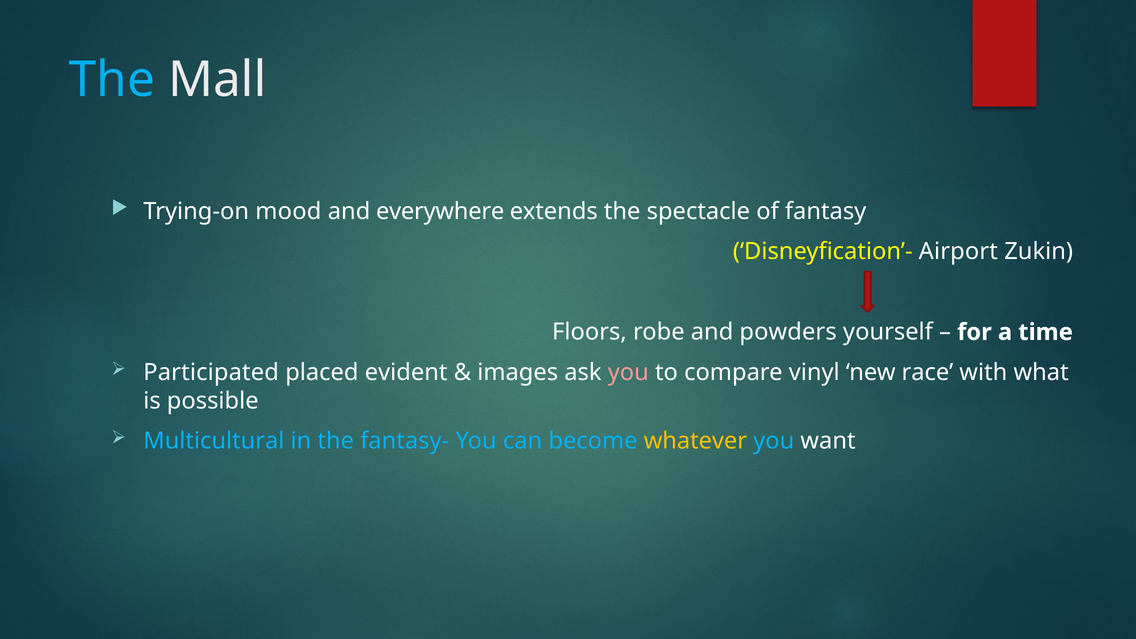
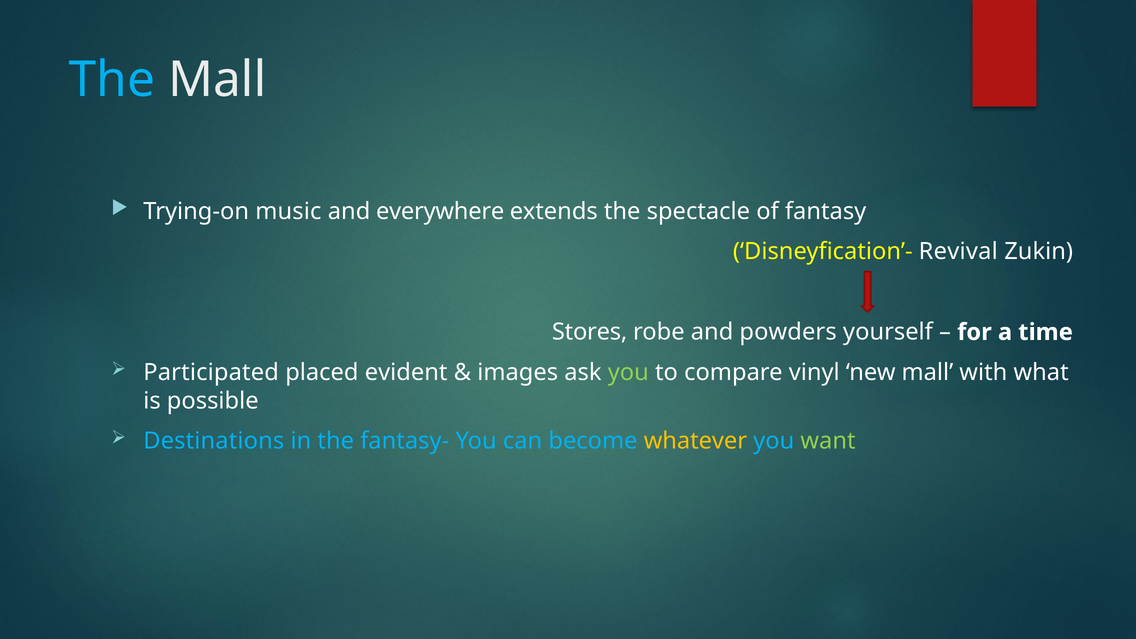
mood: mood -> music (288, 211)
Airport: Airport -> Revival (958, 252)
Floors: Floors -> Stores (590, 332)
you colour: pink -> light green (628, 372)
new race: race -> mall (927, 372)
Multicultural: Multicultural -> Destinations (214, 441)
want colour: white -> light green (828, 441)
